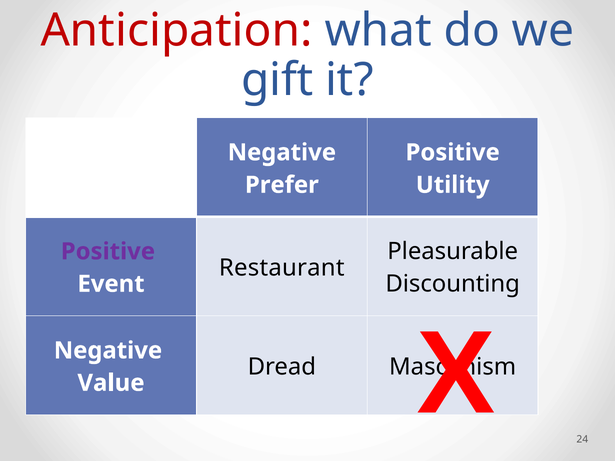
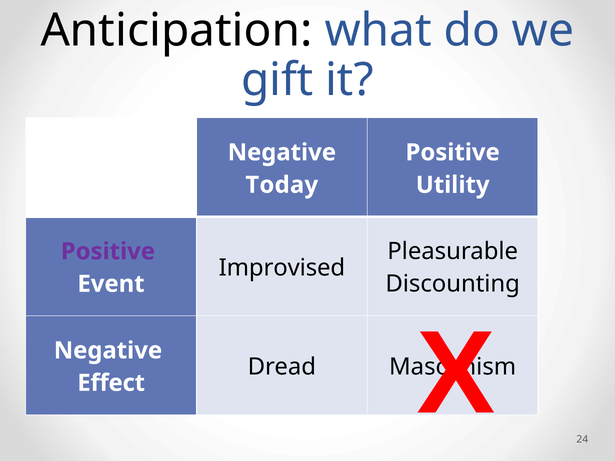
Anticipation colour: red -> black (177, 31)
Prefer: Prefer -> Today (282, 185)
Restaurant: Restaurant -> Improvised (282, 268)
Value: Value -> Effect (111, 383)
